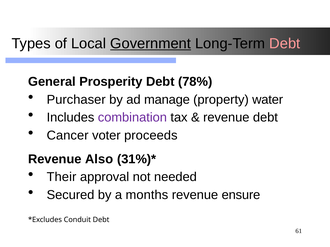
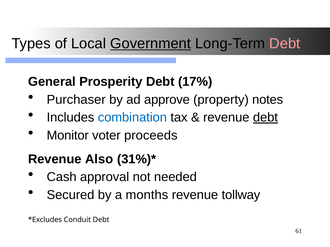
78%: 78% -> 17% (195, 82)
manage: manage -> approve (167, 100)
water: water -> notes (268, 100)
combination colour: purple -> blue (132, 118)
debt underline: none -> present (265, 118)
Cancer: Cancer -> Monitor (68, 136)
Their: Their -> Cash (62, 177)
ensure: ensure -> tollway (241, 195)
